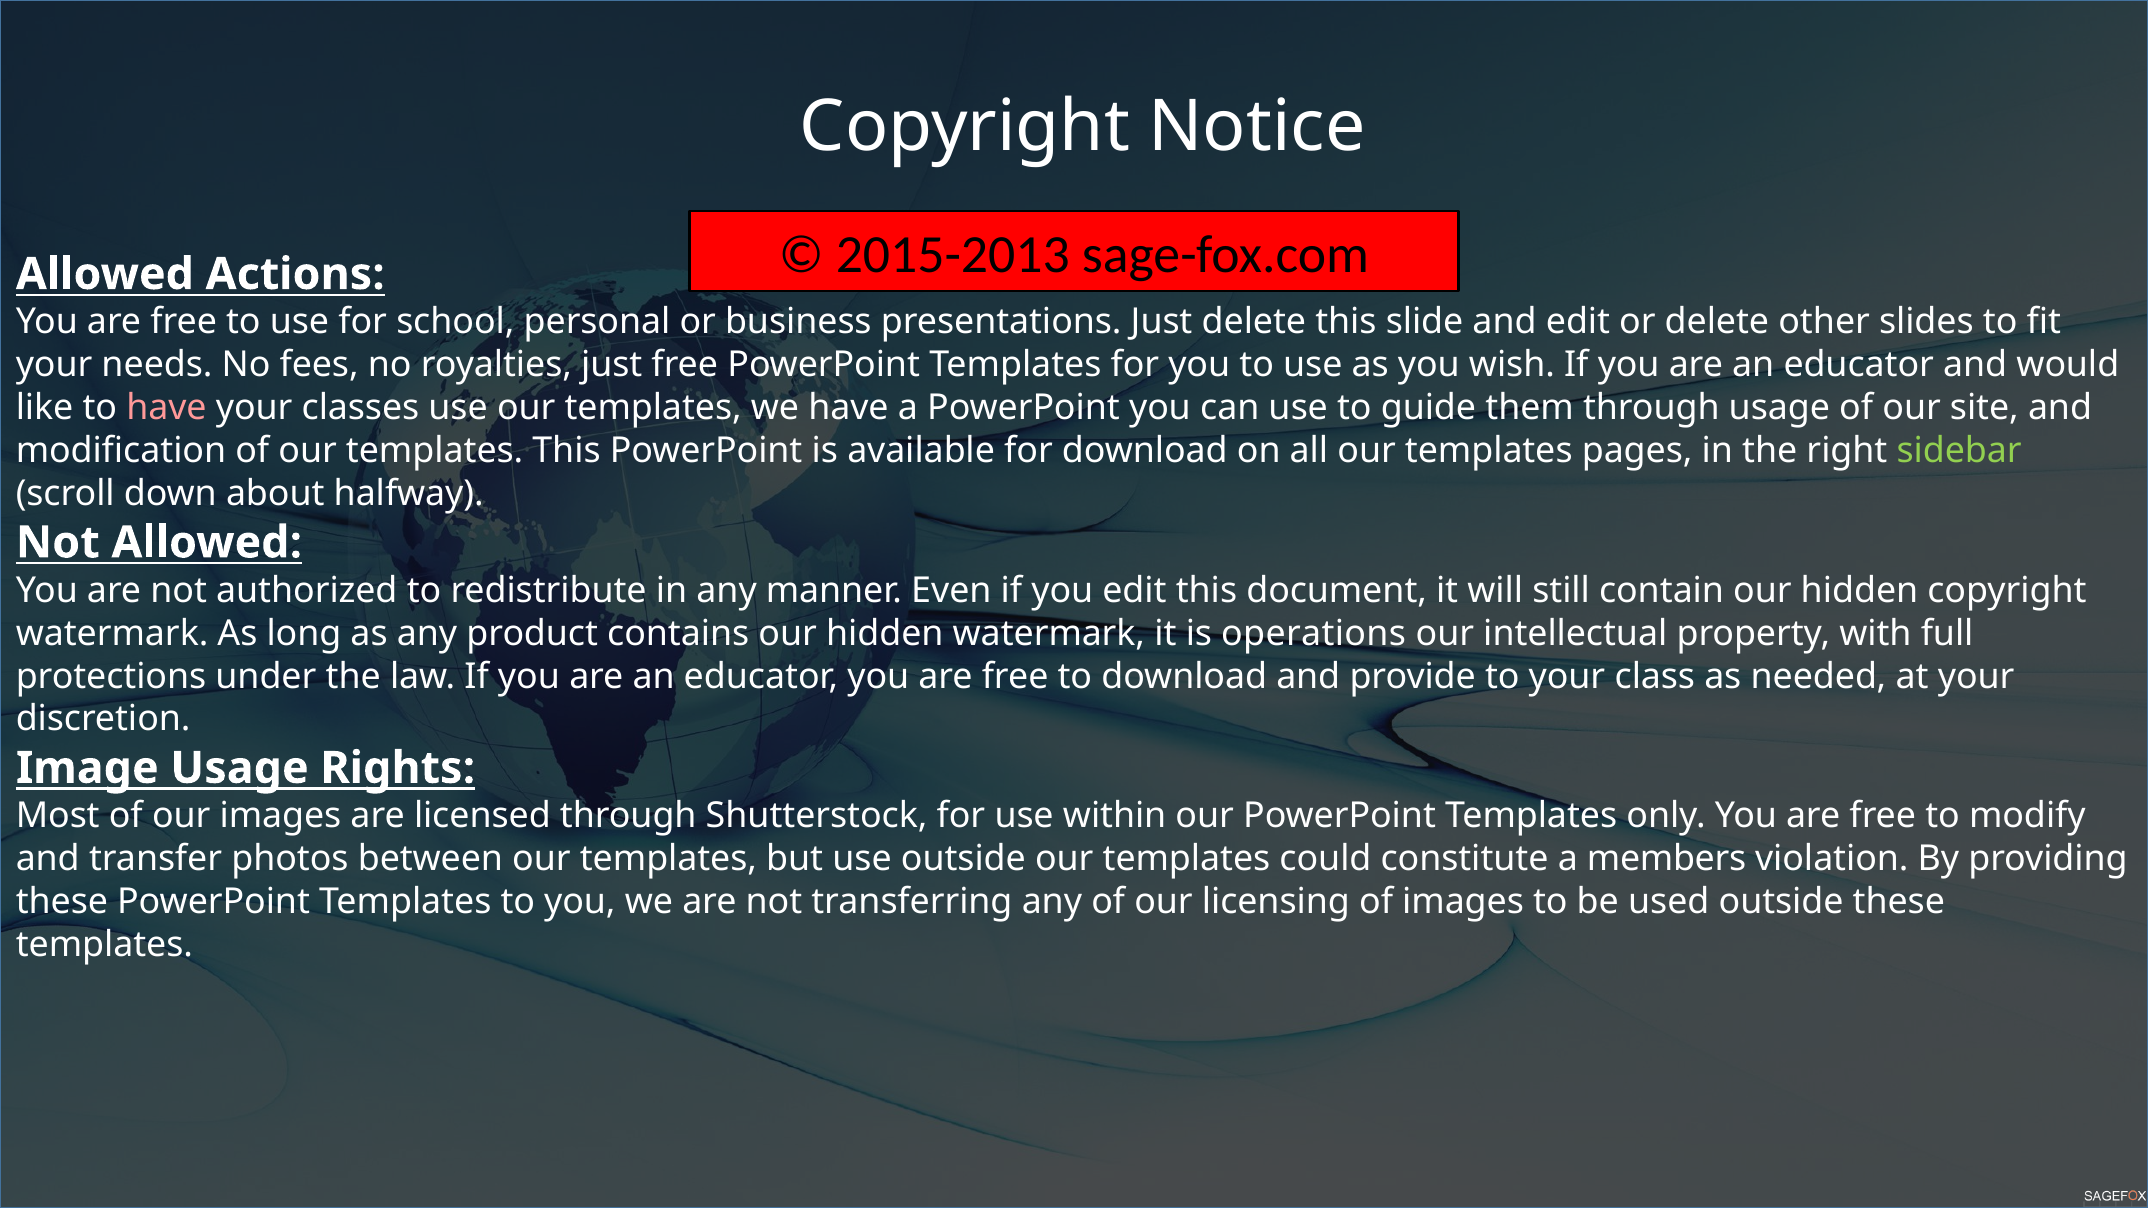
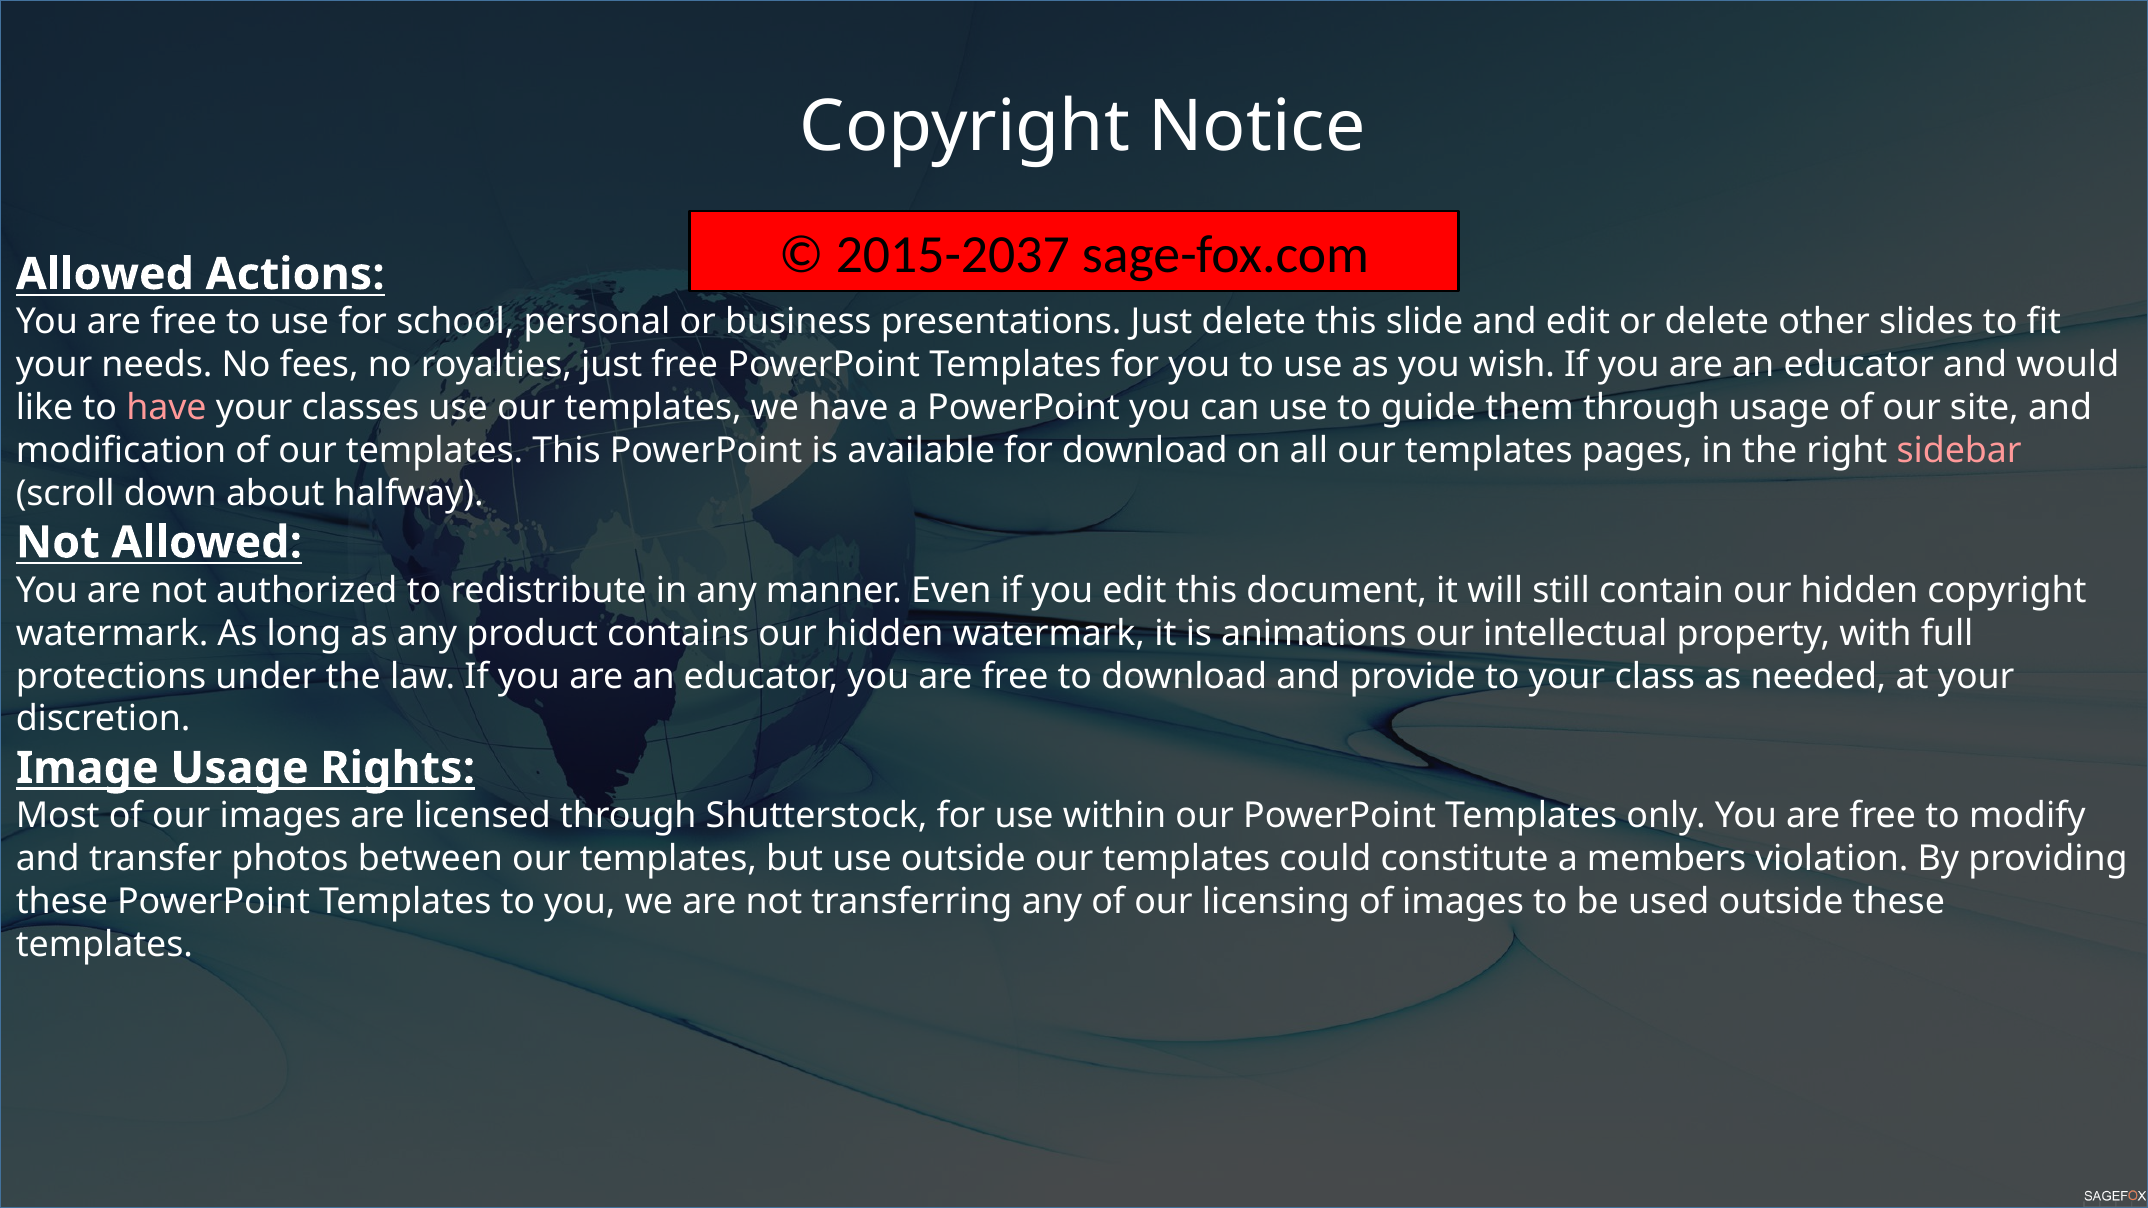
2015-2013: 2015-2013 -> 2015-2037 (953, 255)
sidebar colour: light green -> pink (1959, 451)
operations: operations -> animations (1314, 633)
